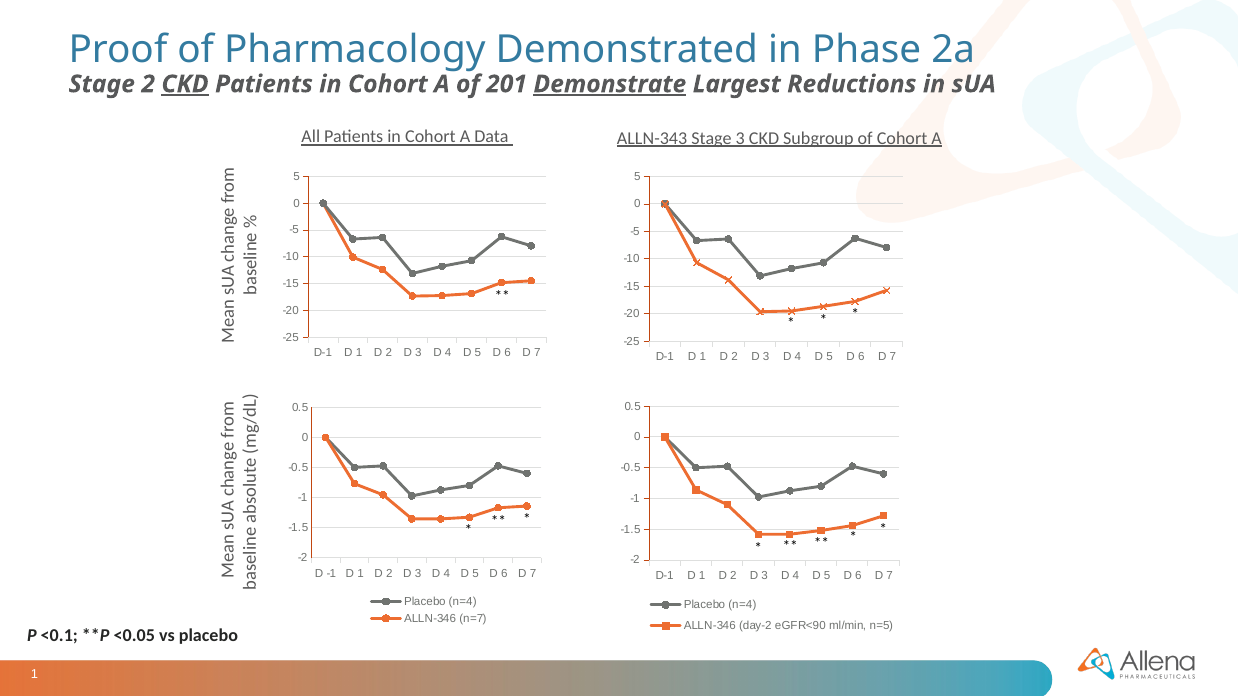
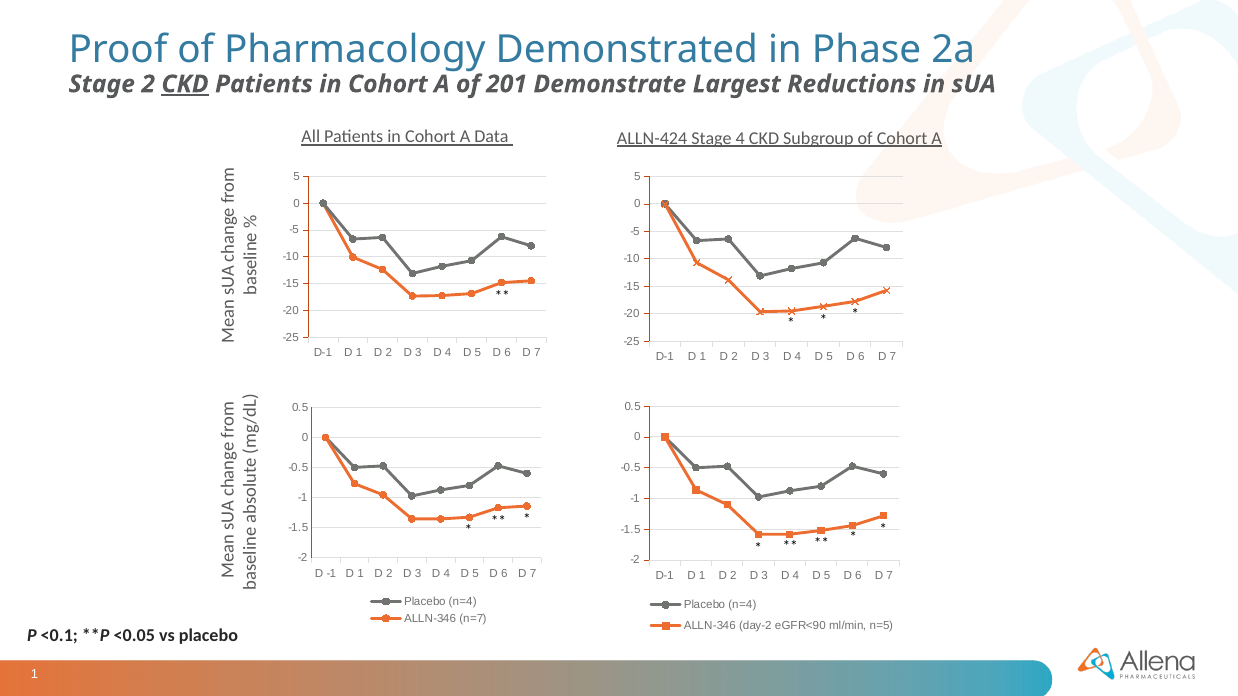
Demonstrate underline: present -> none (610, 84)
ALLN-343: ALLN-343 -> ALLN-424 (652, 138)
Stage 3: 3 -> 4 (740, 138)
